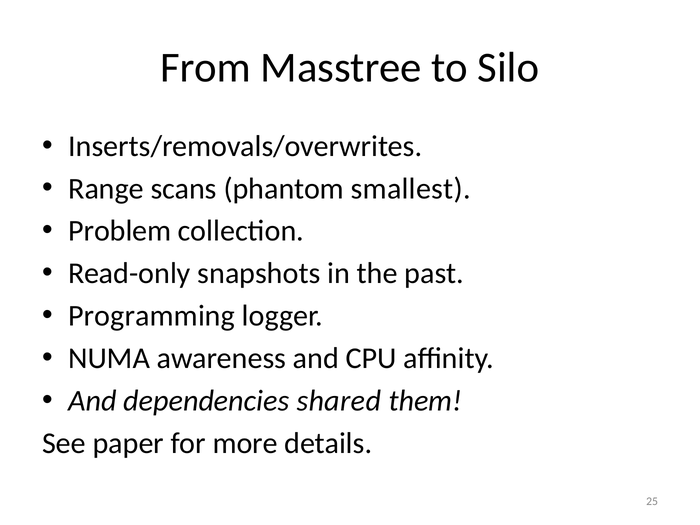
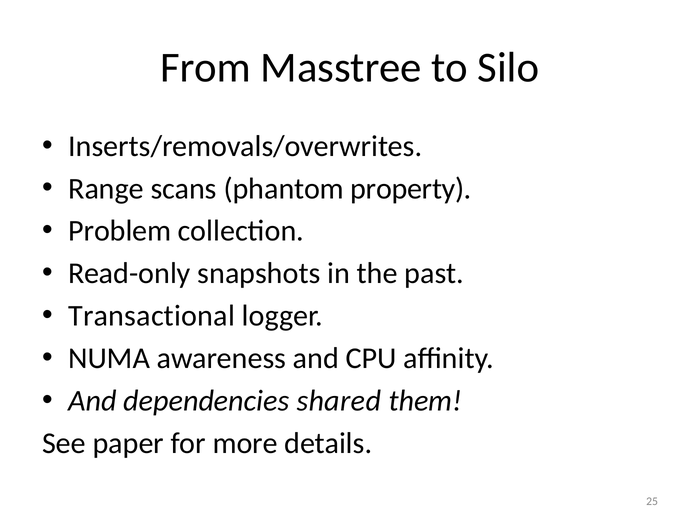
smallest: smallest -> property (411, 189)
Programming: Programming -> Transactional (152, 316)
